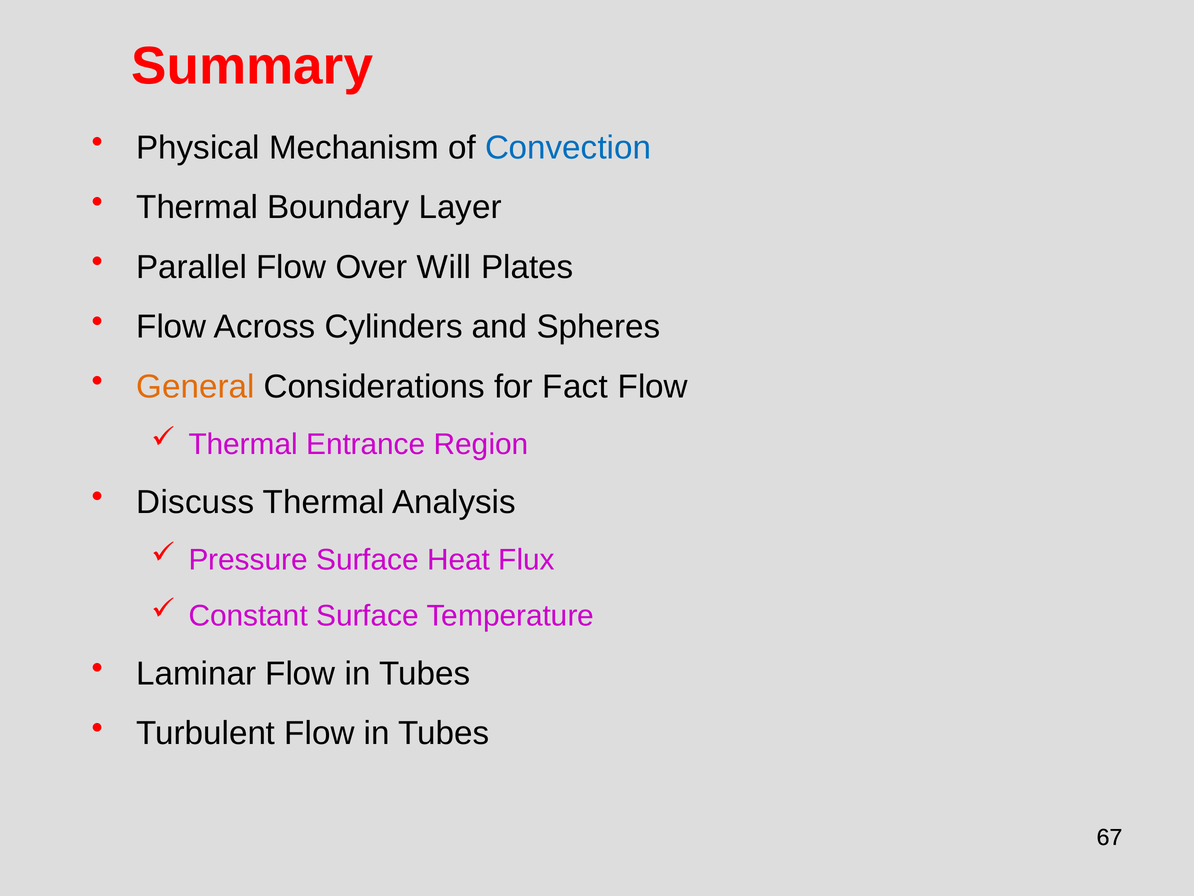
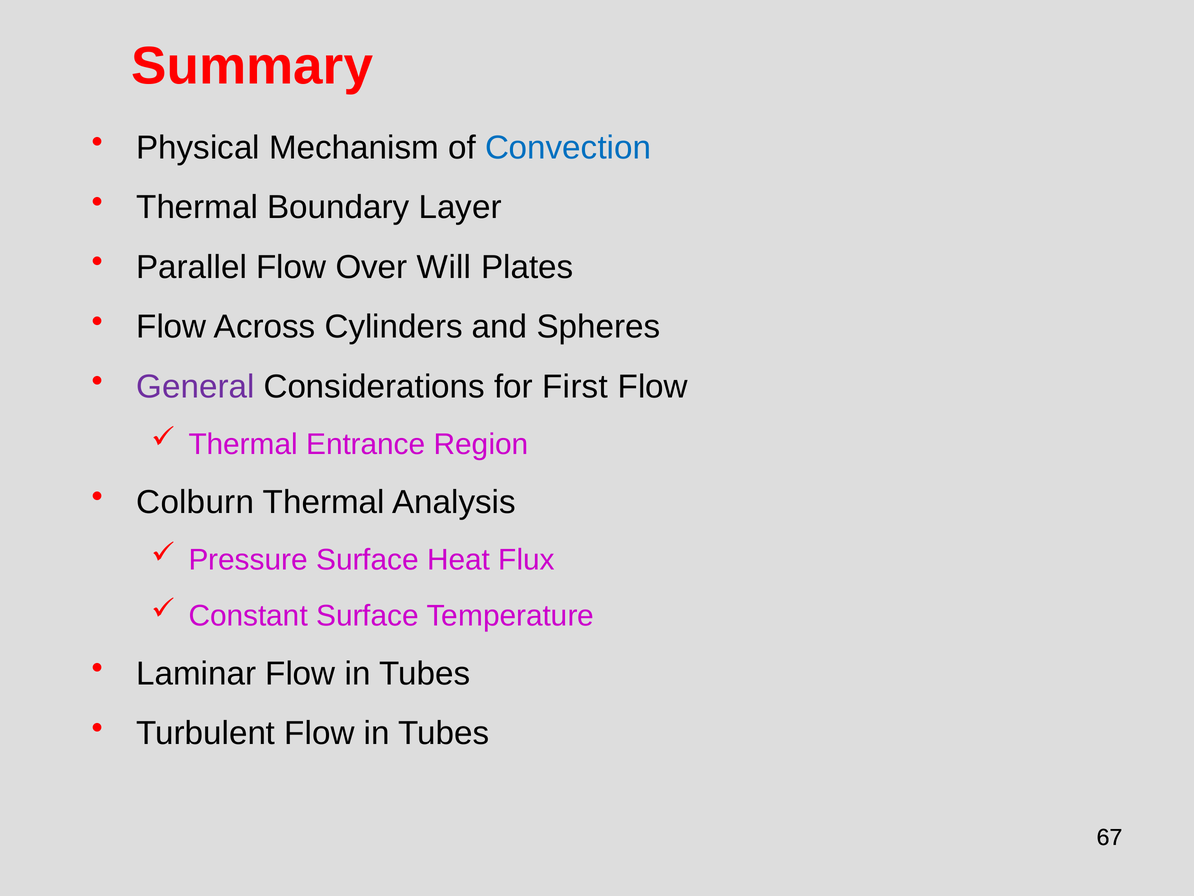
General colour: orange -> purple (195, 387)
Fact: Fact -> First (575, 387)
Discuss: Discuss -> Colburn (195, 502)
